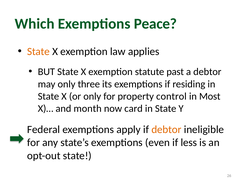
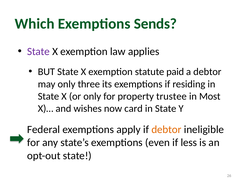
Peace: Peace -> Sends (155, 24)
State colour: orange -> purple (38, 52)
past: past -> paid (175, 72)
control: control -> trustee (171, 97)
month: month -> wishes (88, 109)
